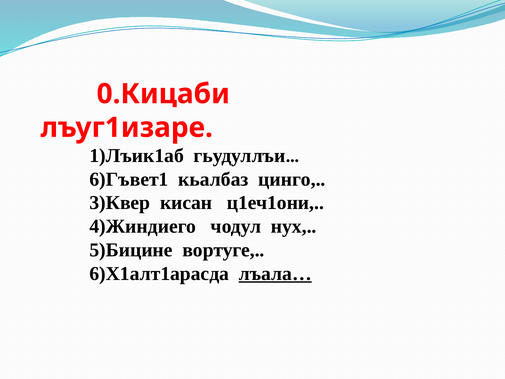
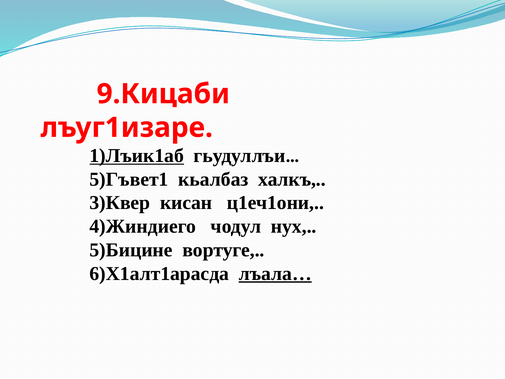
0.Кицаби: 0.Кицаби -> 9.Кицаби (163, 94)
1)Лъик1аб underline: none -> present (137, 156)
6)Гъвет1: 6)Гъвет1 -> 5)Гъвет1 (129, 179)
цинго: цинго -> халкъ (292, 179)
